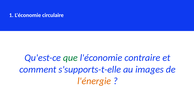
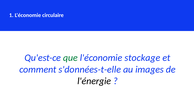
contraire: contraire -> stockage (142, 58)
s'supports-t-elle: s'supports-t-elle -> s'données-t-elle (90, 69)
l'énergie colour: orange -> black (94, 81)
